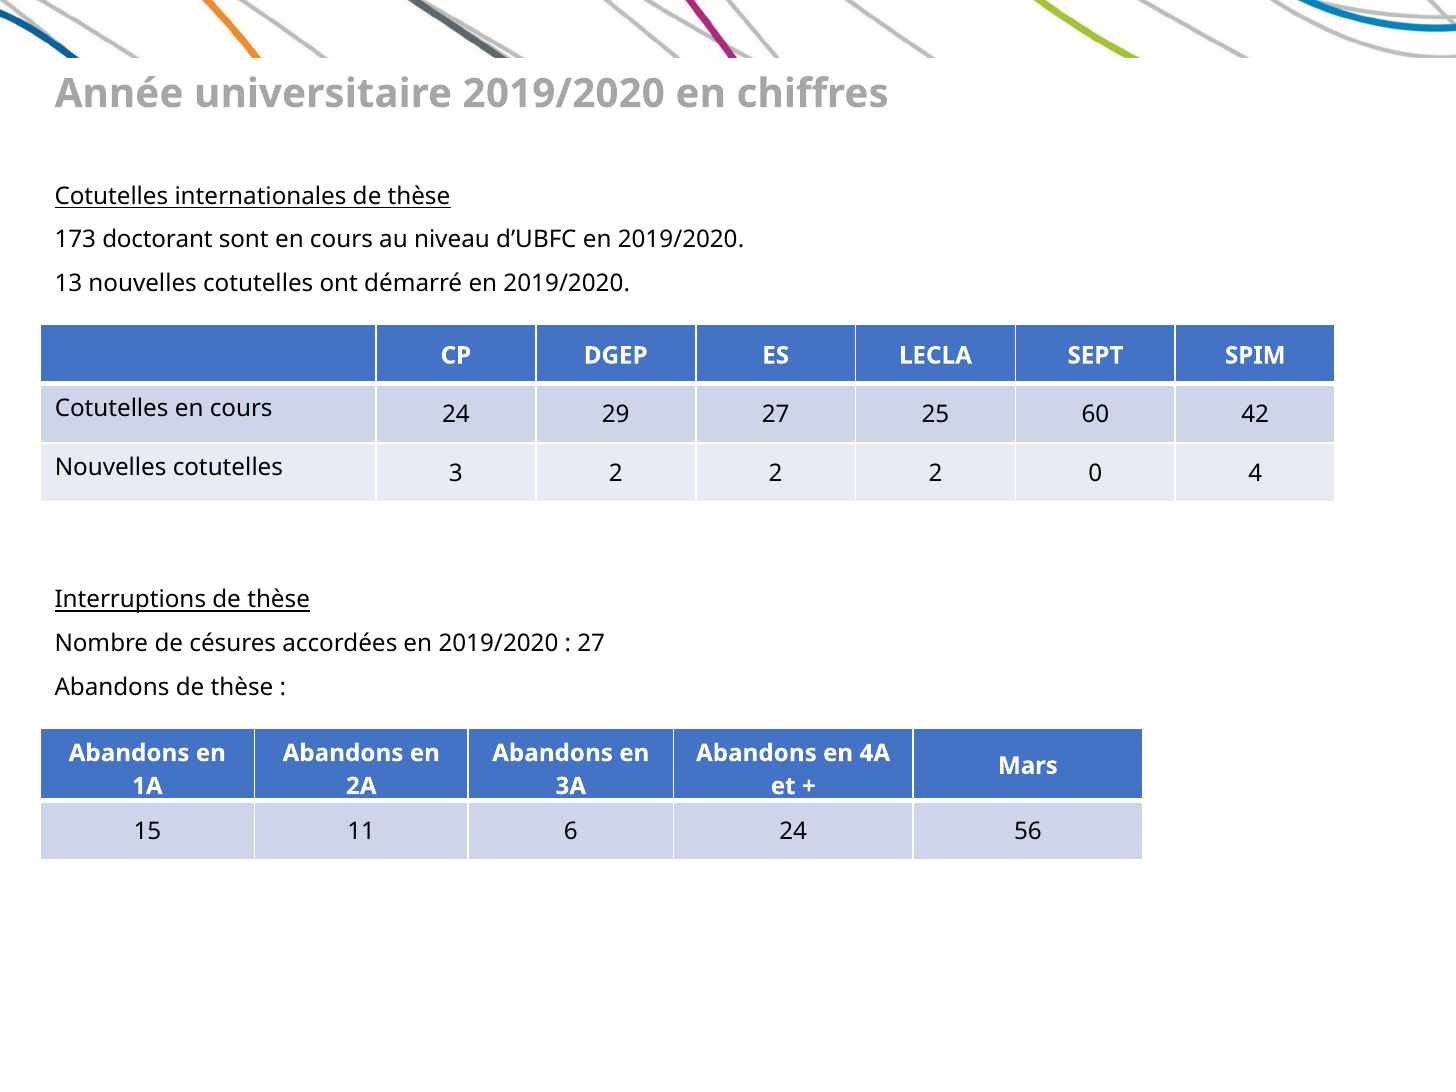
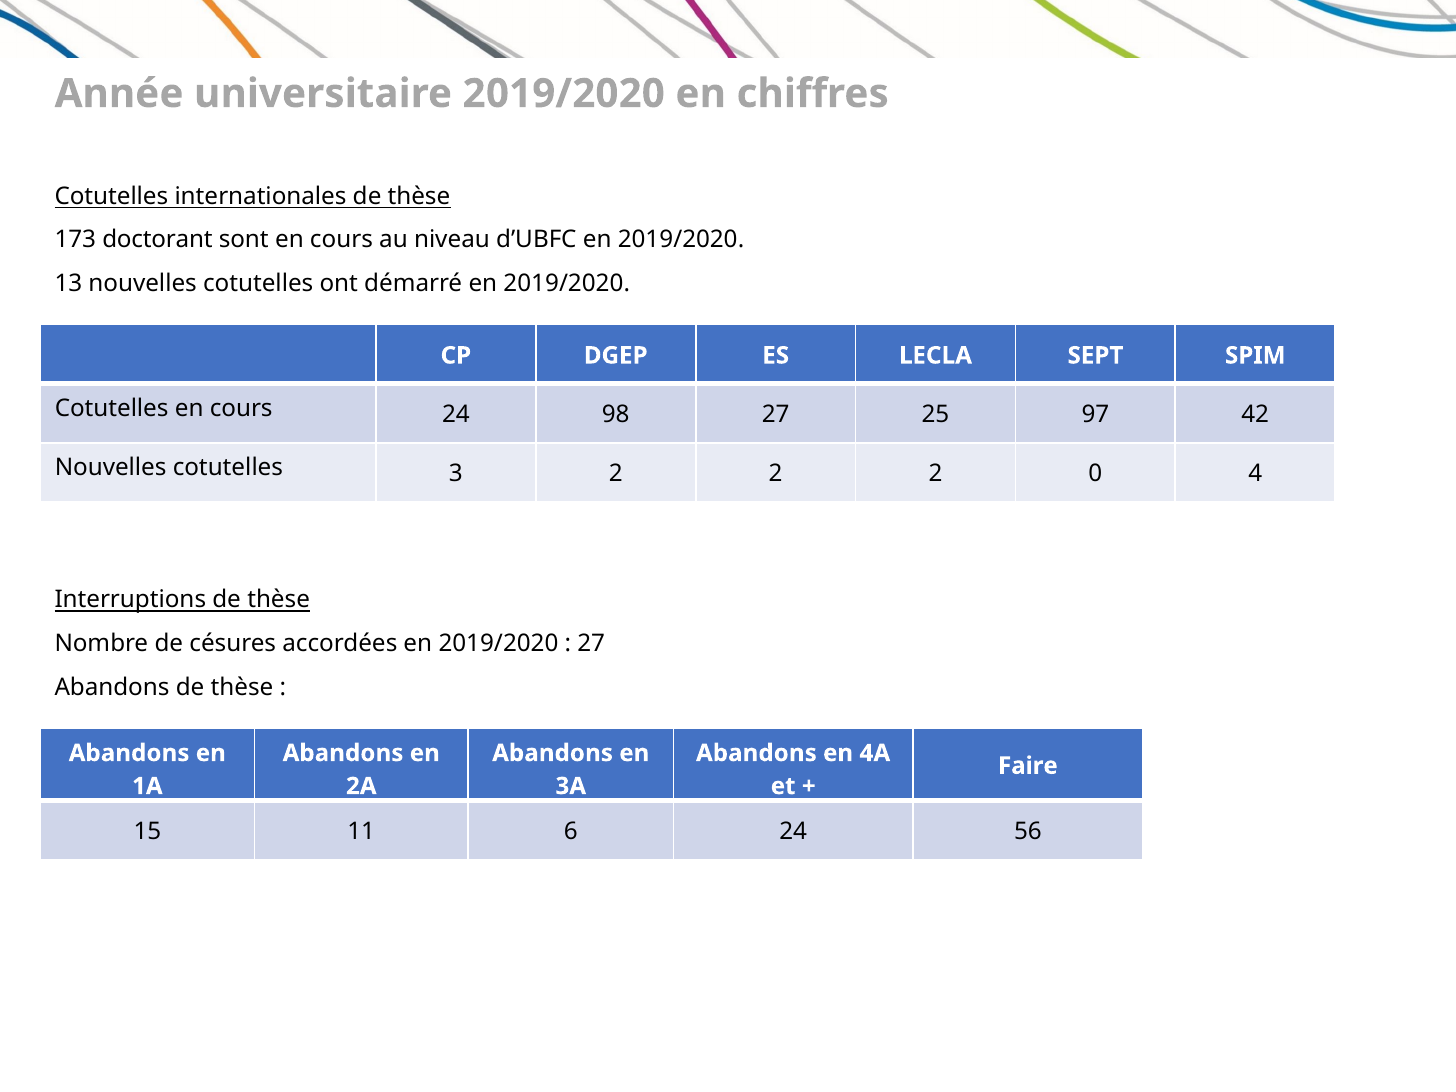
29: 29 -> 98 (616, 415)
60: 60 -> 97 (1095, 415)
Mars: Mars -> Faire (1028, 766)
